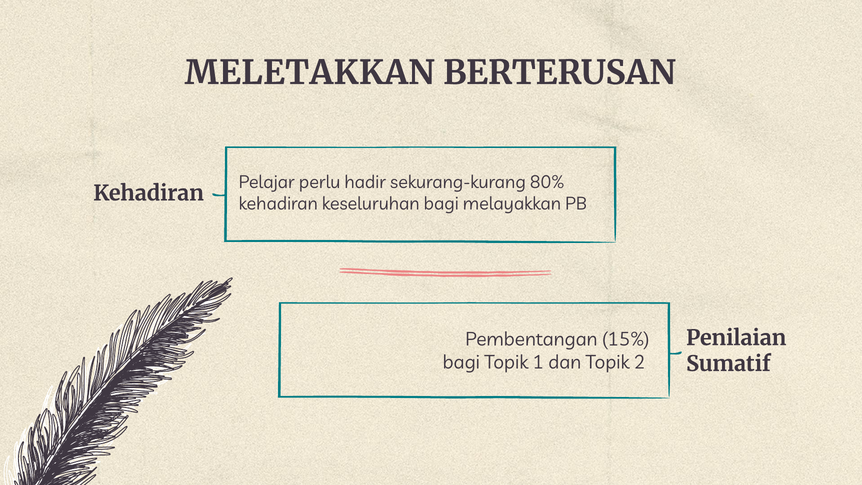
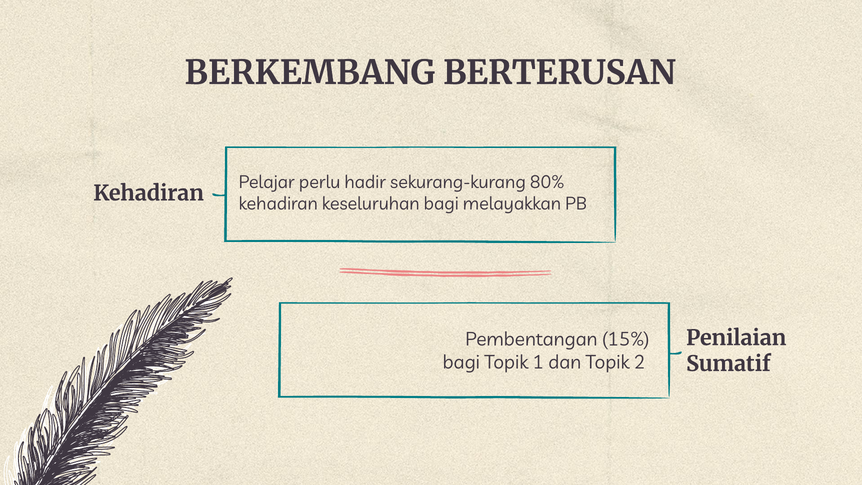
MELETAKKAN: MELETAKKAN -> BERKEMBANG (310, 73)
